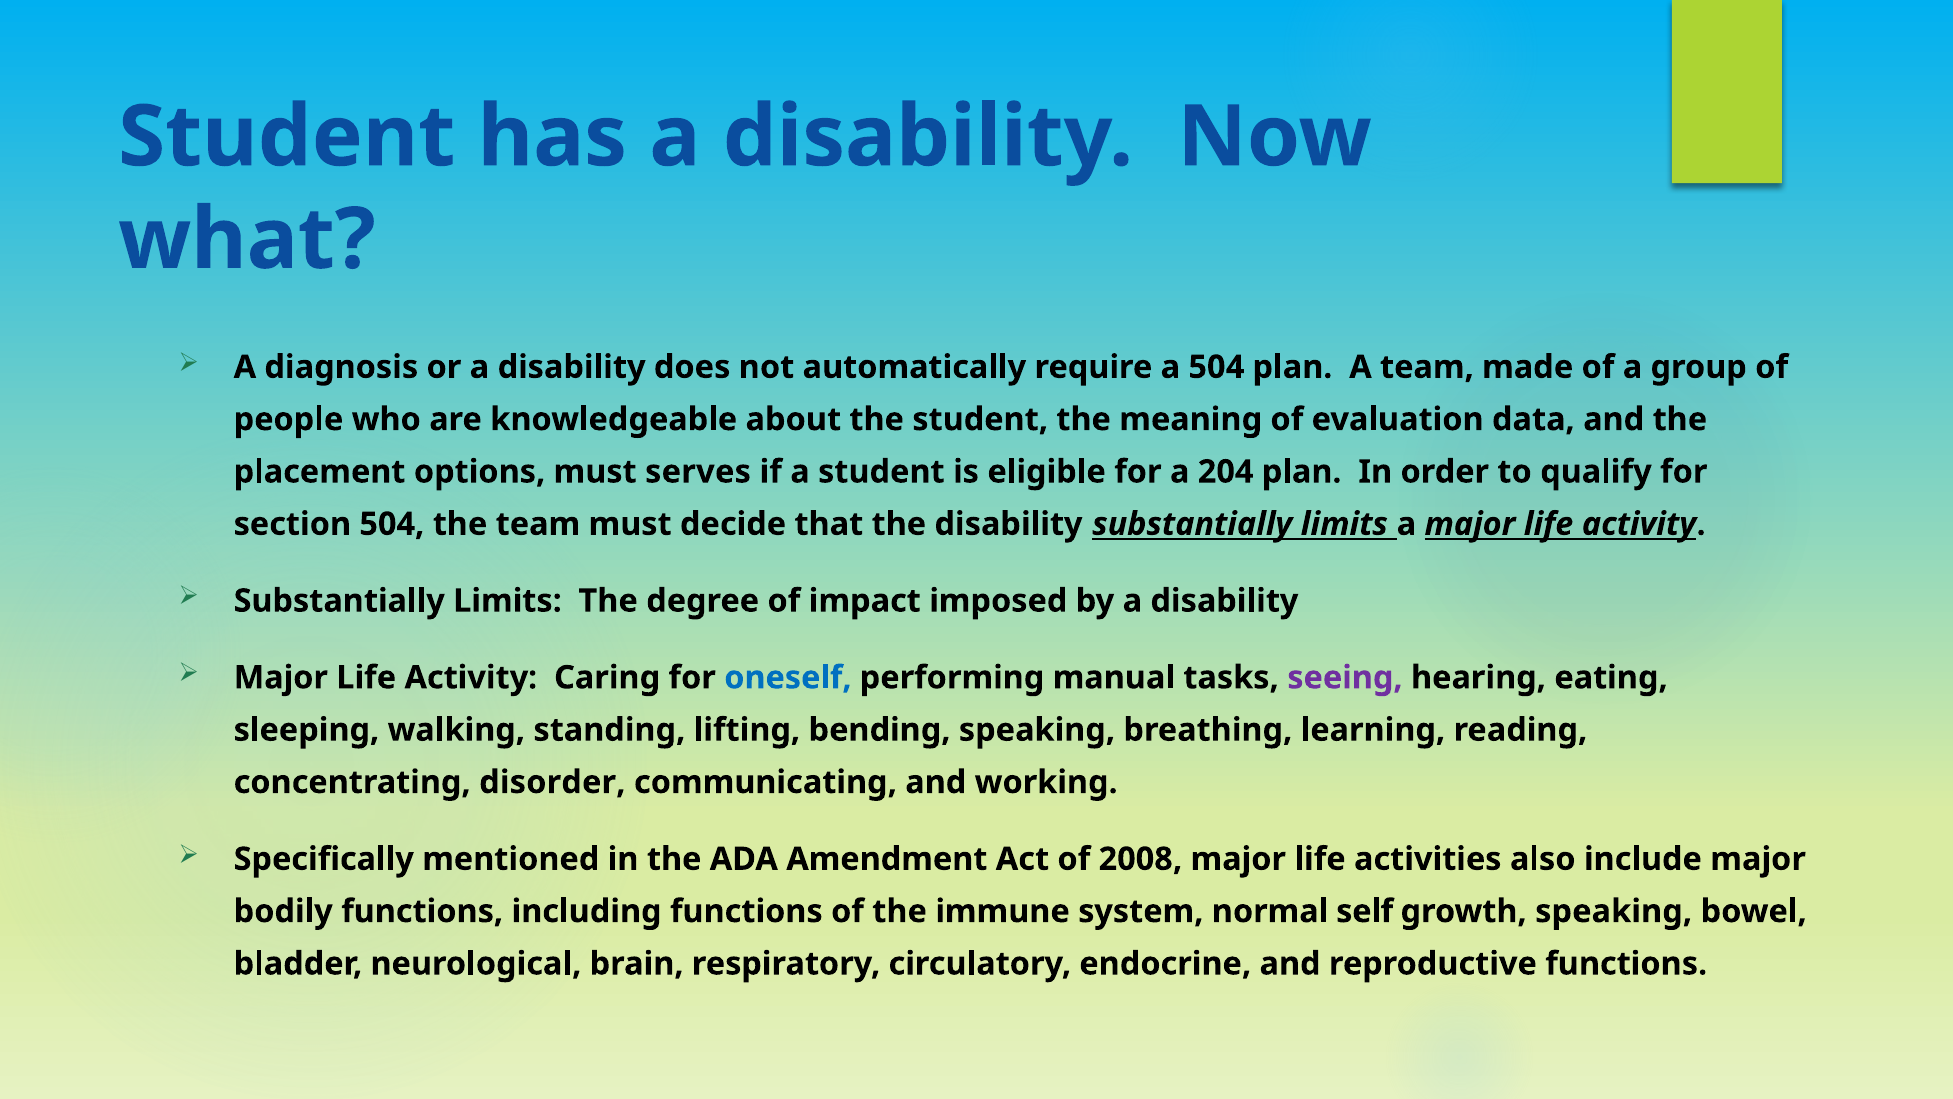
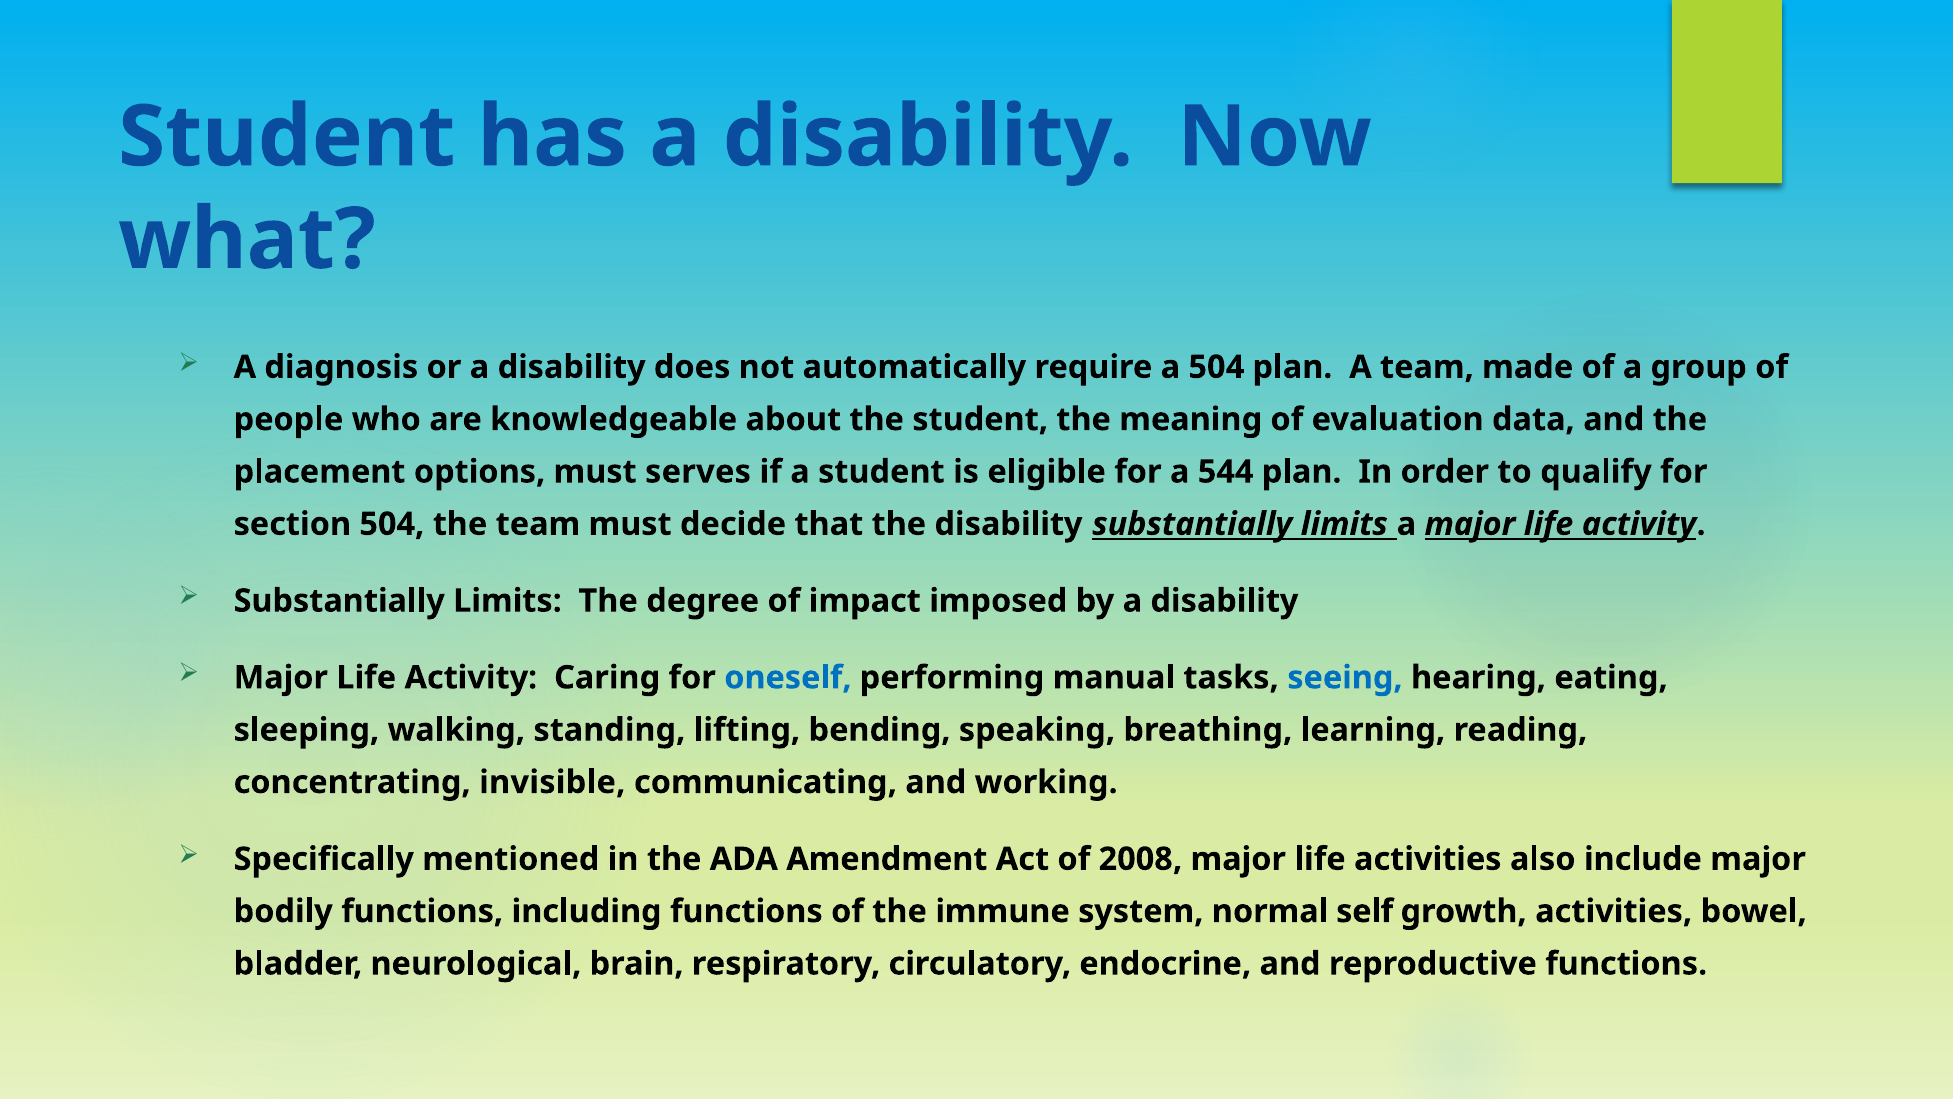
204: 204 -> 544 (1226, 472)
seeing colour: purple -> blue (1345, 677)
disorder: disorder -> invisible (552, 782)
growth speaking: speaking -> activities (1614, 911)
